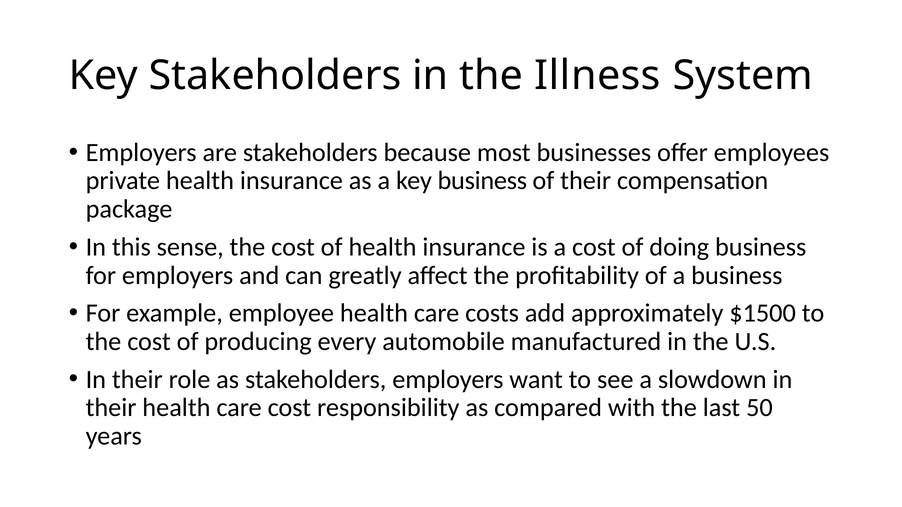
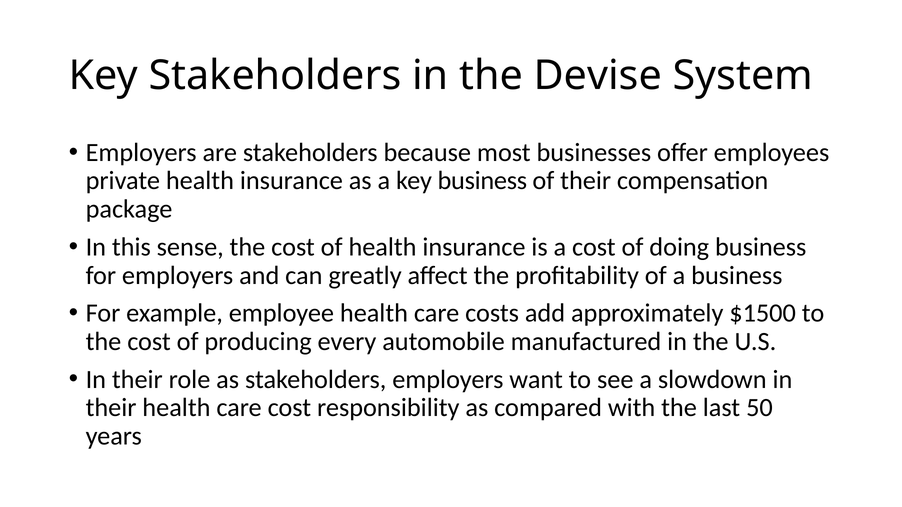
Illness: Illness -> Devise (598, 76)
